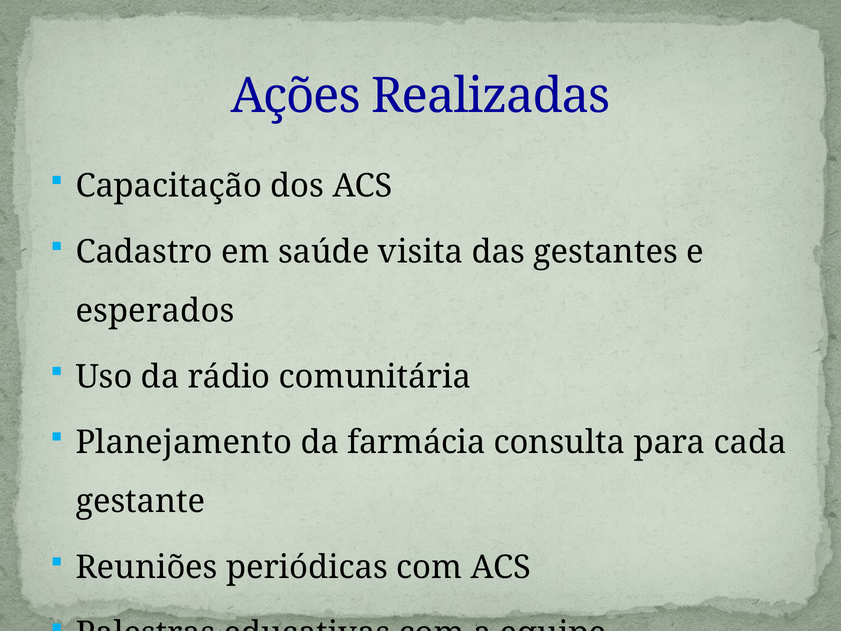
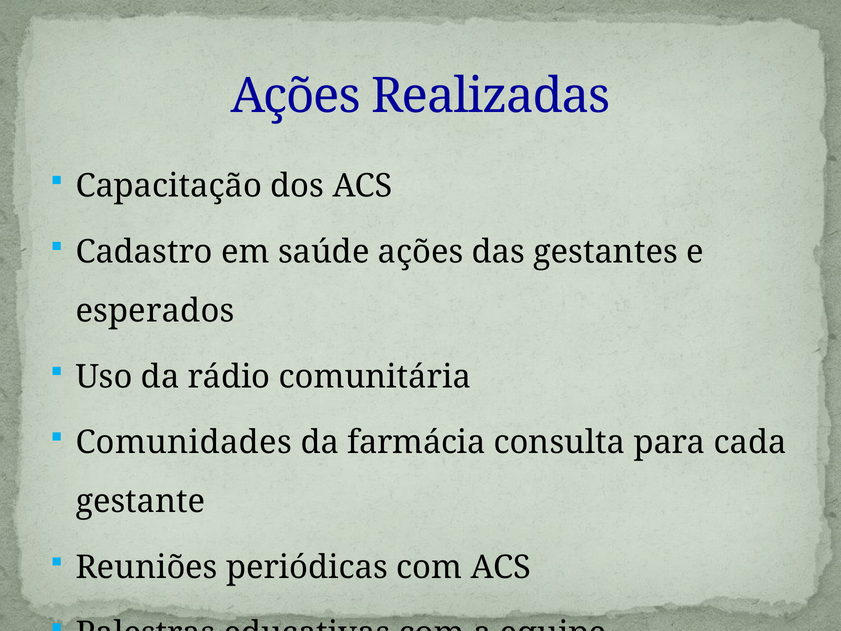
saúde visita: visita -> ações (421, 252)
Planejamento: Planejamento -> Comunidades (184, 443)
